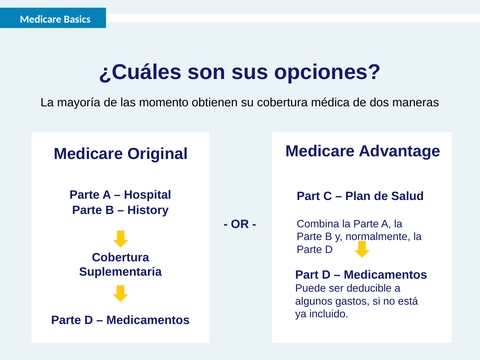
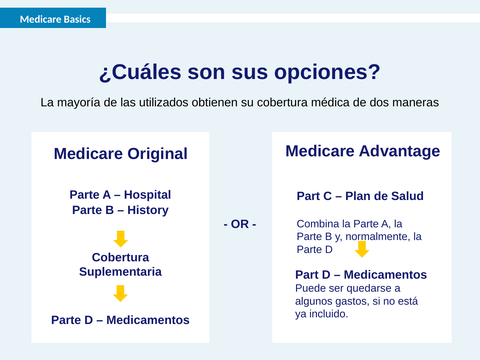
momento: momento -> utilizados (164, 102)
deducible: deducible -> quedarse (369, 288)
